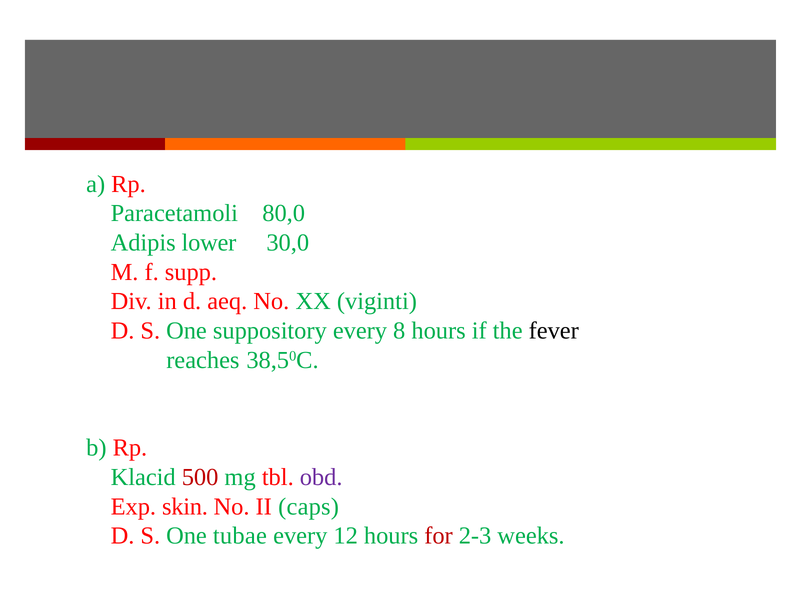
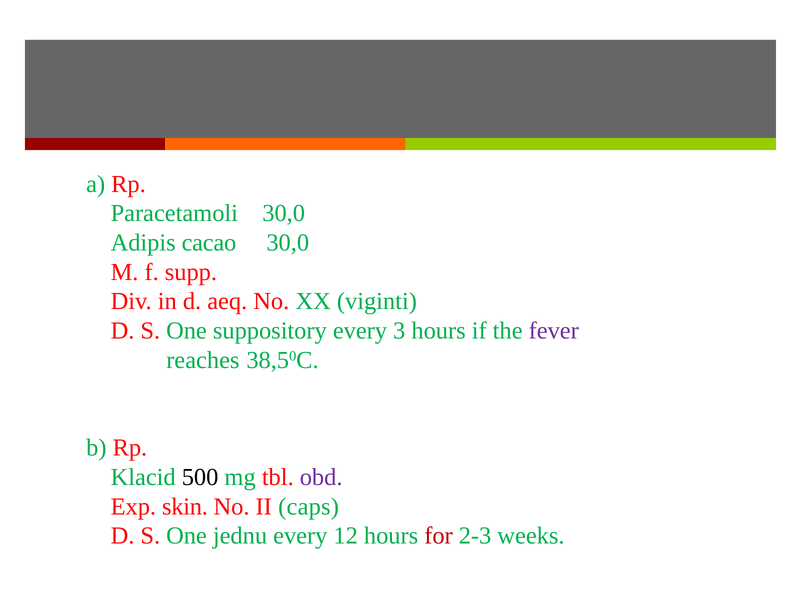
Paracetamoli 80,0: 80,0 -> 30,0 (284, 214)
lower: lower -> cacao (209, 243)
8: 8 -> 3 (399, 331)
fever colour: black -> purple (554, 331)
500 colour: red -> black (200, 478)
tubae: tubae -> jednu (240, 537)
